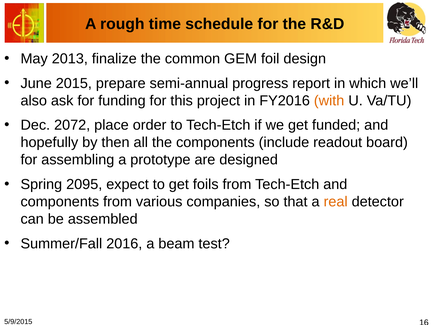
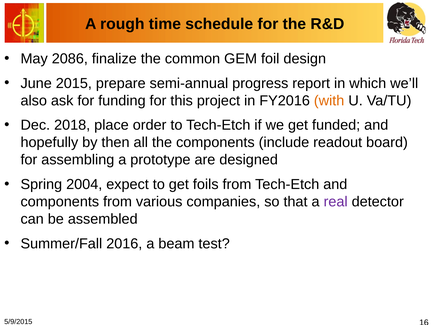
2013: 2013 -> 2086 (70, 59)
2072: 2072 -> 2018 (72, 125)
2095: 2095 -> 2004 (84, 184)
real colour: orange -> purple (336, 202)
